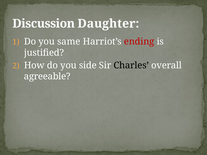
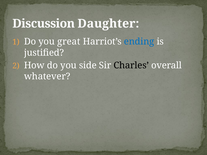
same: same -> great (69, 42)
ending colour: red -> blue (139, 42)
agreeable: agreeable -> whatever (47, 77)
